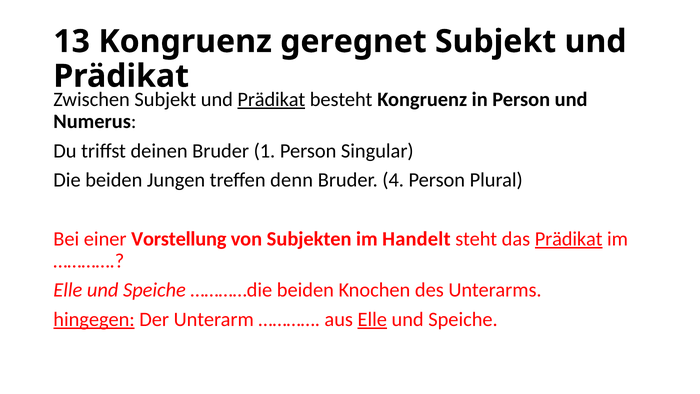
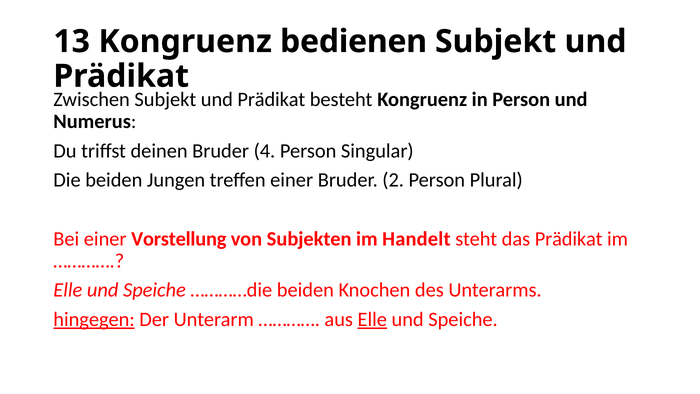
geregnet: geregnet -> bedienen (354, 41)
Prädikat underline: present -> none (271, 100)
1: 1 -> 4 (264, 151)
treffen denn: denn -> einer (292, 180)
4: 4 -> 2 (393, 180)
Prädikat underline: present -> none (569, 239)
